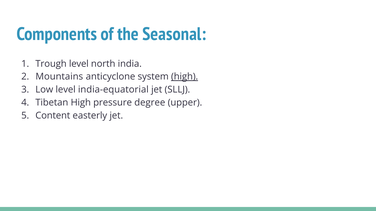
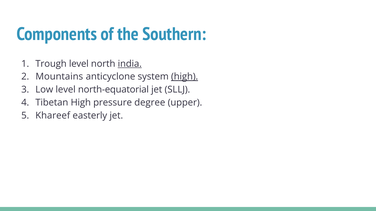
Seasonal: Seasonal -> Southern (174, 34)
india underline: none -> present (130, 64)
india-equatorial: india-equatorial -> north-equatorial (113, 90)
Content: Content -> Khareef (53, 116)
